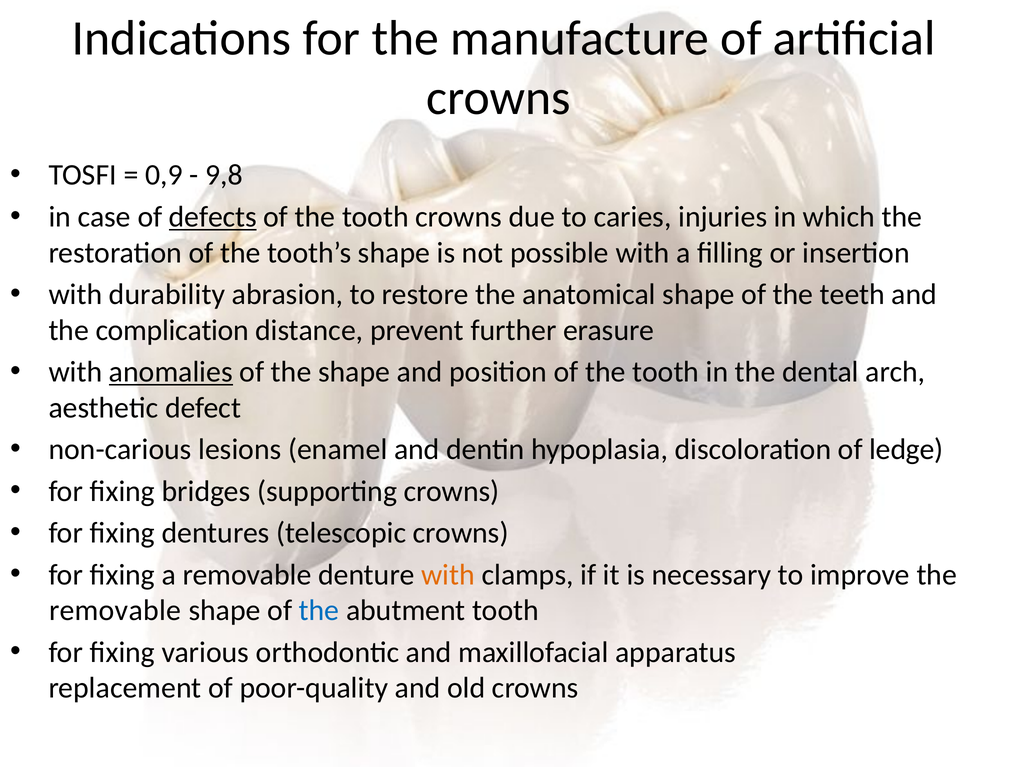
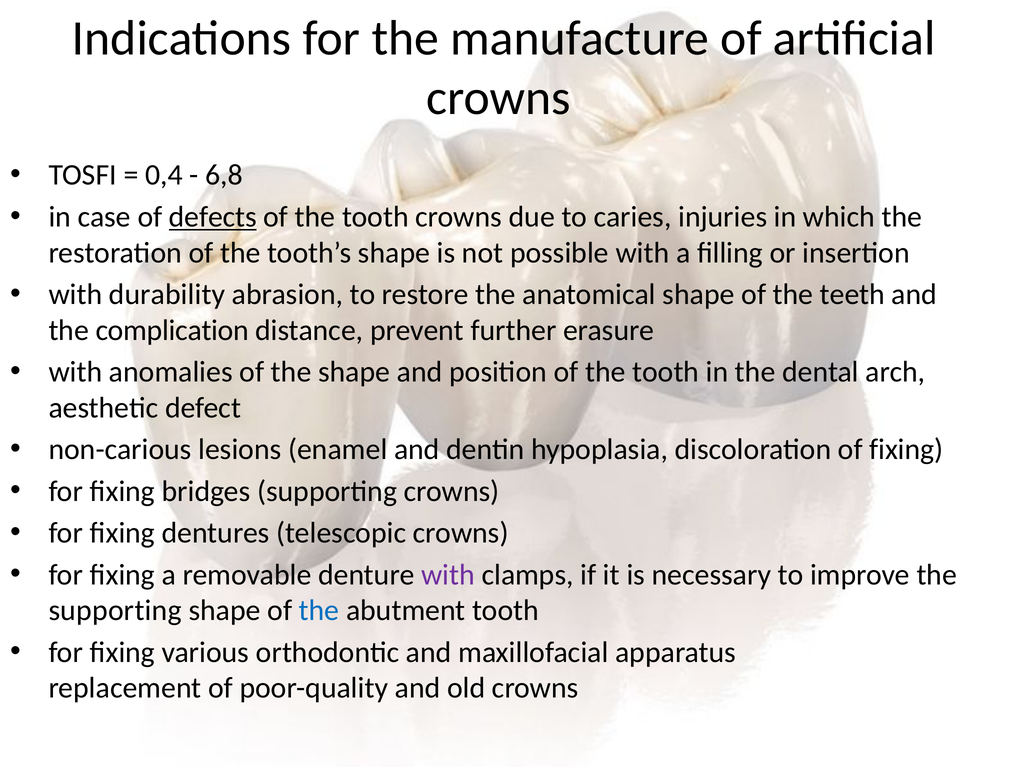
0,9: 0,9 -> 0,4 (164, 175)
9,8: 9,8 -> 6,8 (224, 175)
anomalies underline: present -> none (171, 372)
of ledge: ledge -> fixing (906, 449)
with colour: orange -> purple (448, 574)
removable: removable -> supporting (115, 610)
